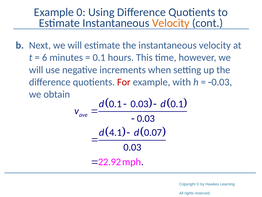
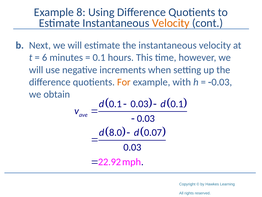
0: 0 -> 8 (81, 12)
For colour: red -> orange (124, 82)
4.1: 4.1 -> 8.0 (116, 132)
